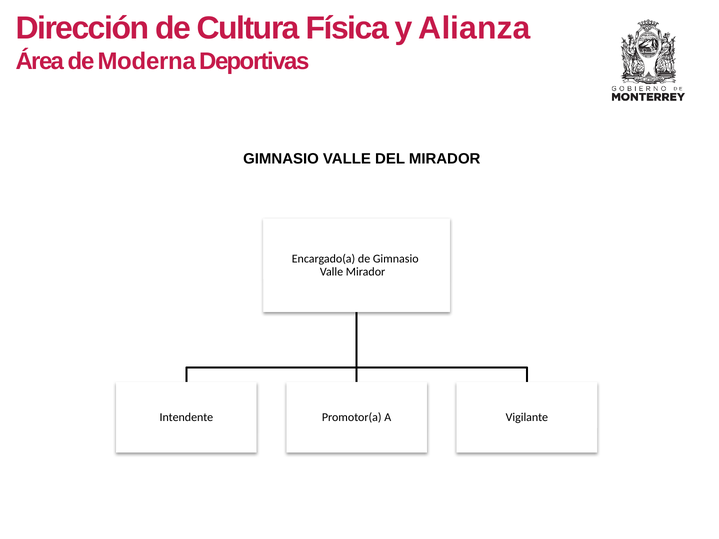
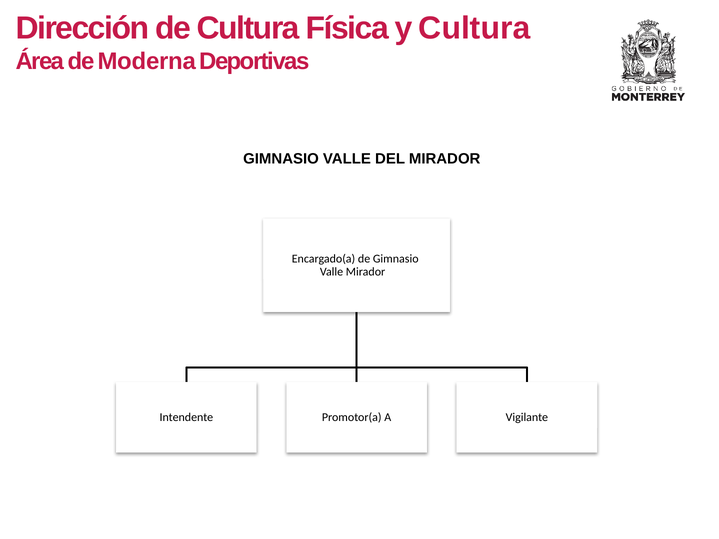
y Alianza: Alianza -> Cultura (474, 28)
